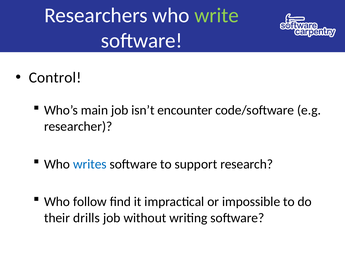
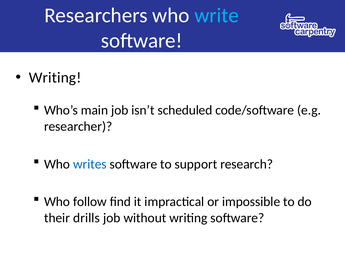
write colour: light green -> light blue (217, 15)
Control: Control -> Writing (55, 78)
encounter: encounter -> scheduled (185, 110)
